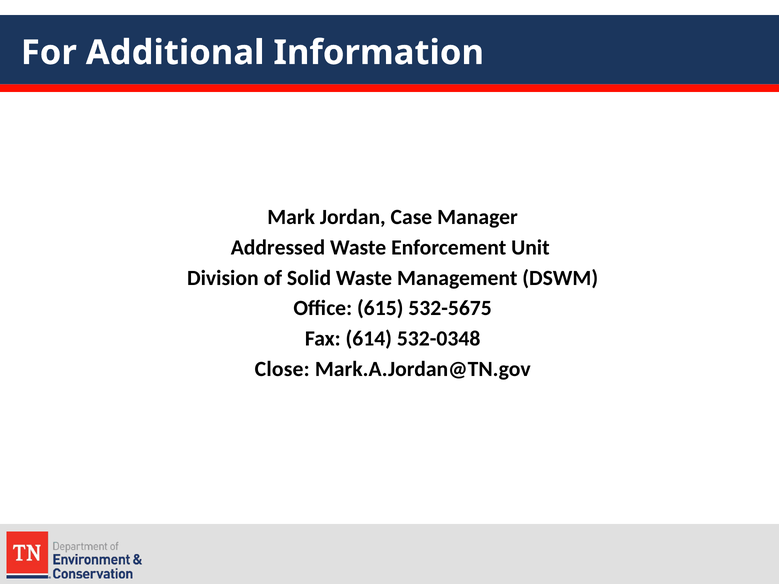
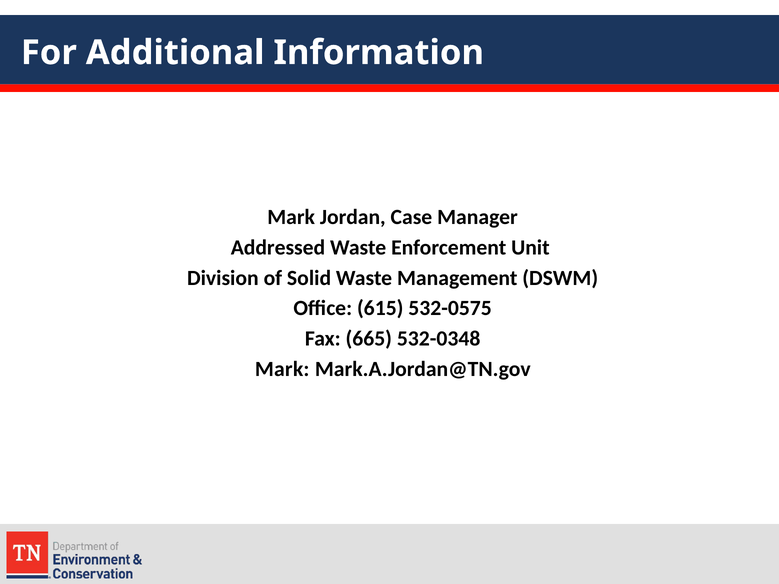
532-5675: 532-5675 -> 532-0575 (450, 308)
614: 614 -> 665 (369, 339)
Close: Close -> Mark (282, 369)
